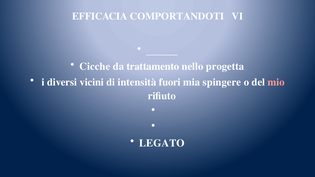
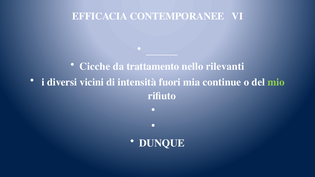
COMPORTANDOTI: COMPORTANDOTI -> CONTEMPORANEE (177, 16)
progetta: progetta -> rilevanti (225, 67)
spingere: spingere -> continue (222, 82)
mio colour: pink -> light green (276, 82)
LEGATO: LEGATO -> DUNQUE (162, 143)
